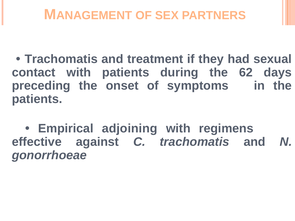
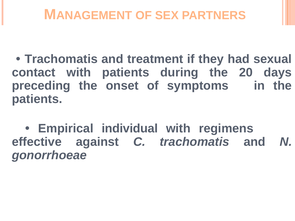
62: 62 -> 20 (246, 73)
adjoining: adjoining -> individual (130, 129)
